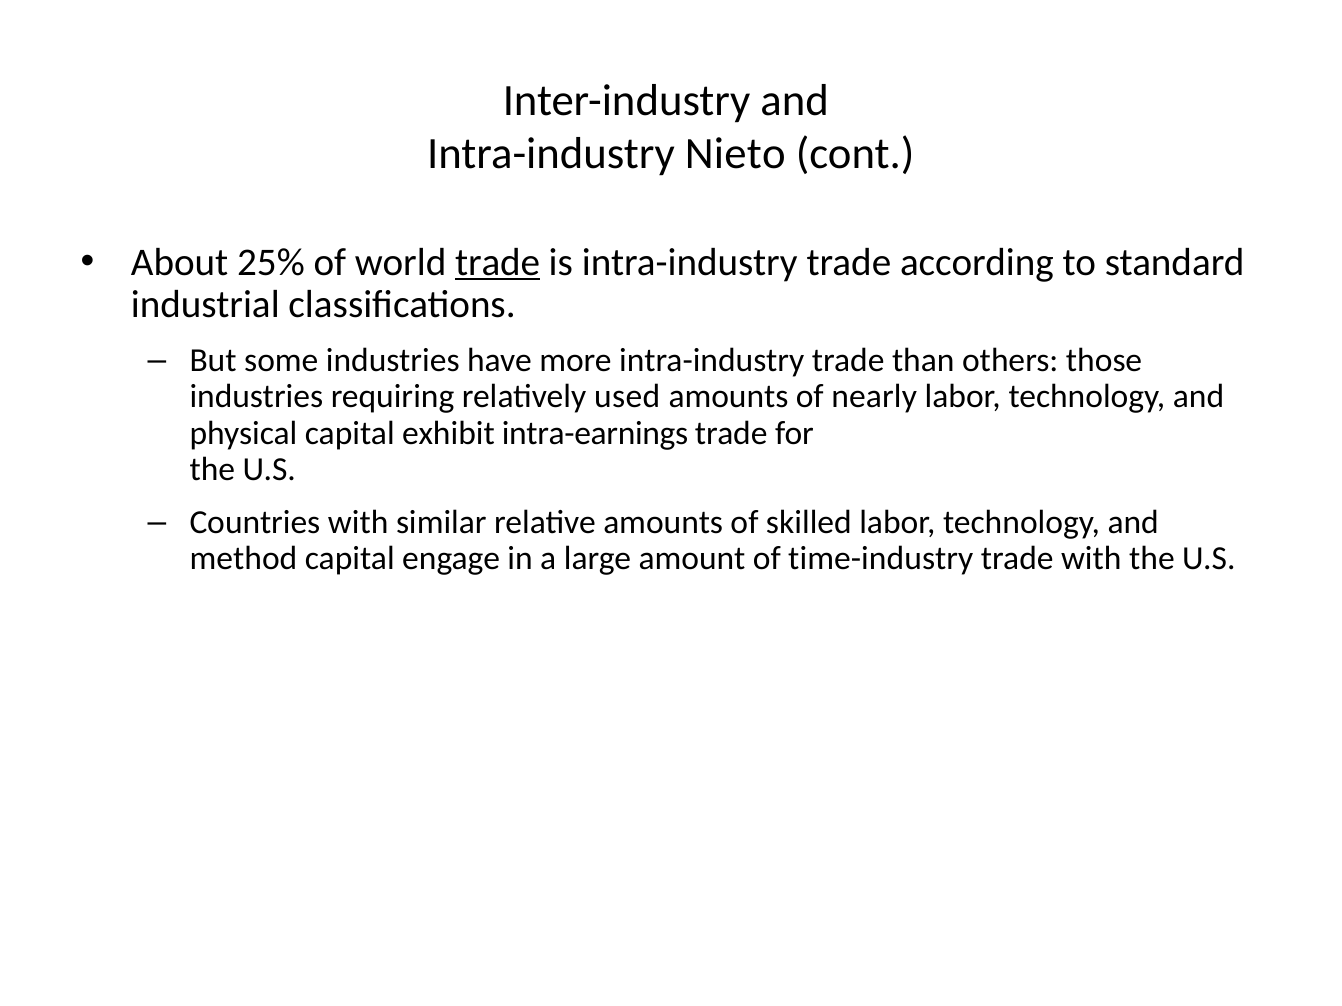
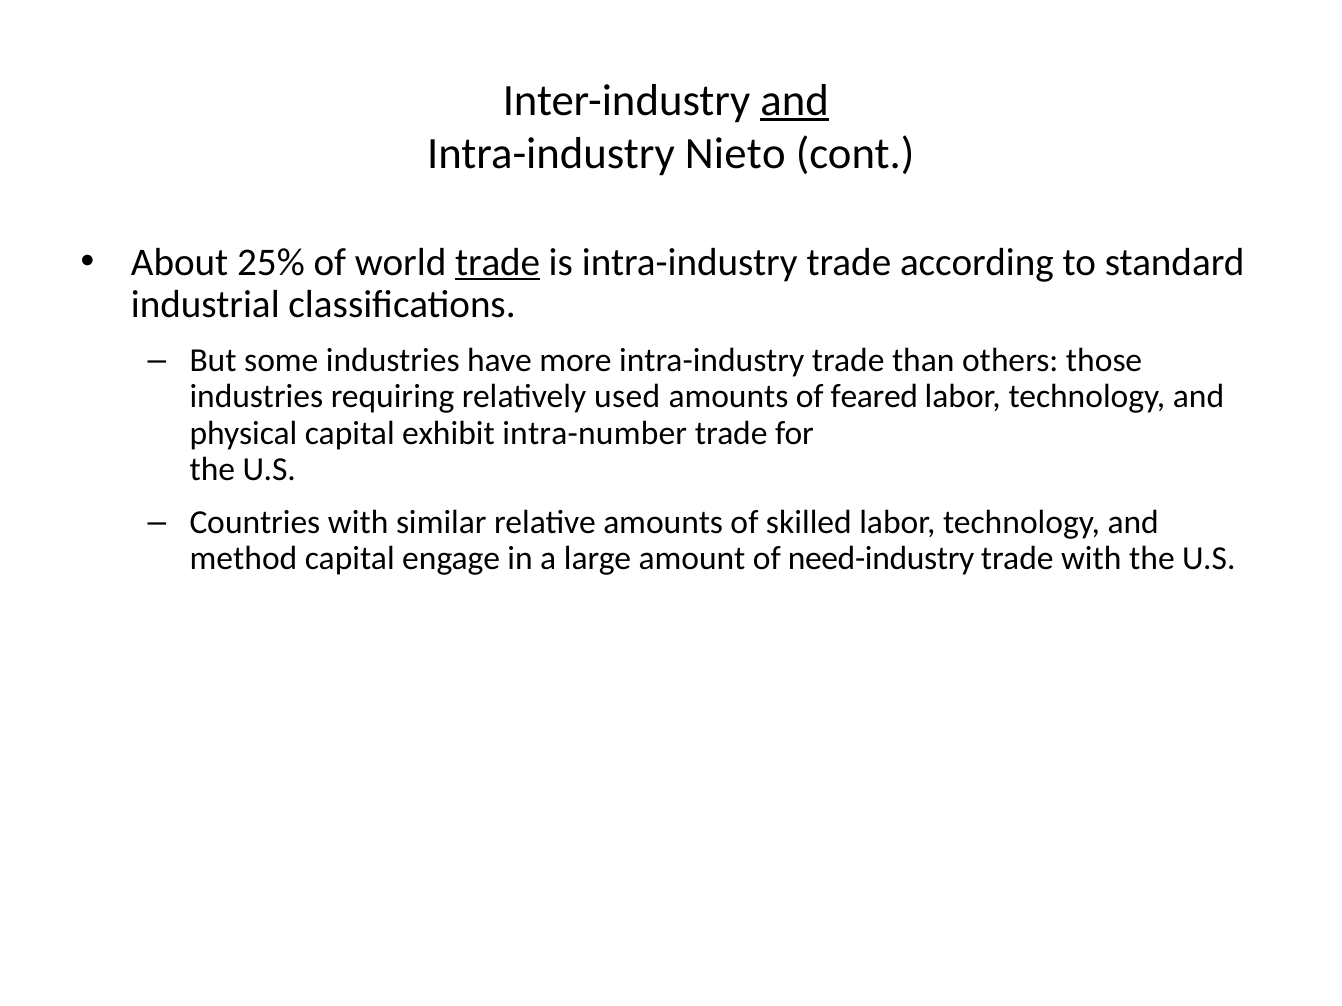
and underline: none -> present (795, 100)
nearly: nearly -> feared (874, 397)
intra-earnings: intra-earnings -> intra-number (595, 433)
time-industry: time-industry -> need-industry (881, 559)
